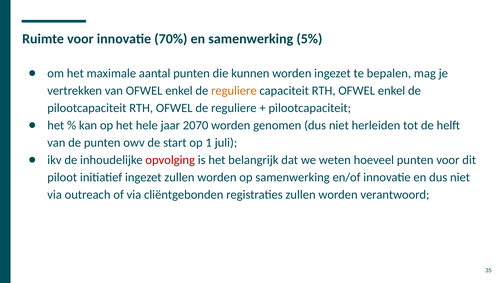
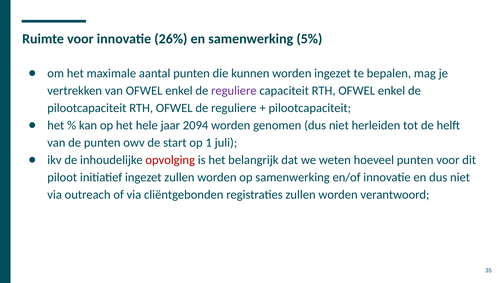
70%: 70% -> 26% (171, 39)
reguliere colour: orange -> purple (234, 91)
2070: 2070 -> 2094 (196, 125)
